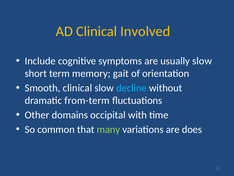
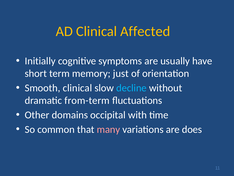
Involved: Involved -> Affected (145, 31)
Include: Include -> Initially (40, 61)
usually slow: slow -> have (202, 61)
gait: gait -> just (121, 73)
many colour: light green -> pink (108, 129)
